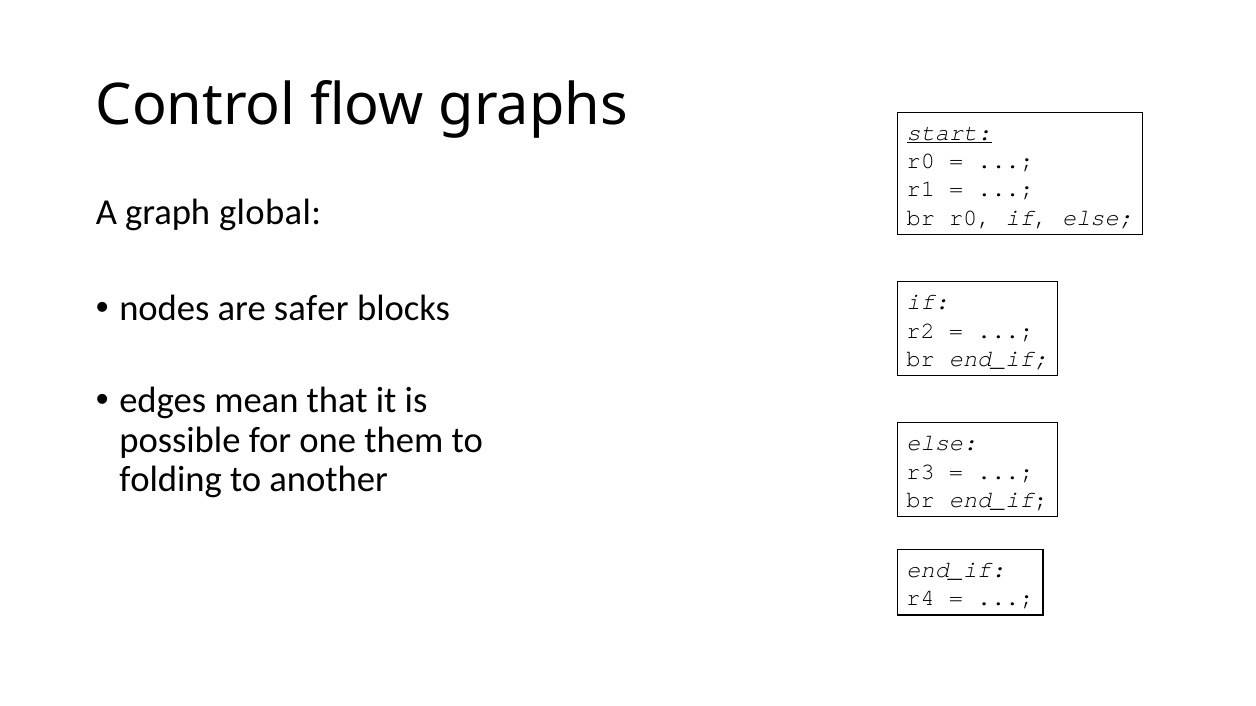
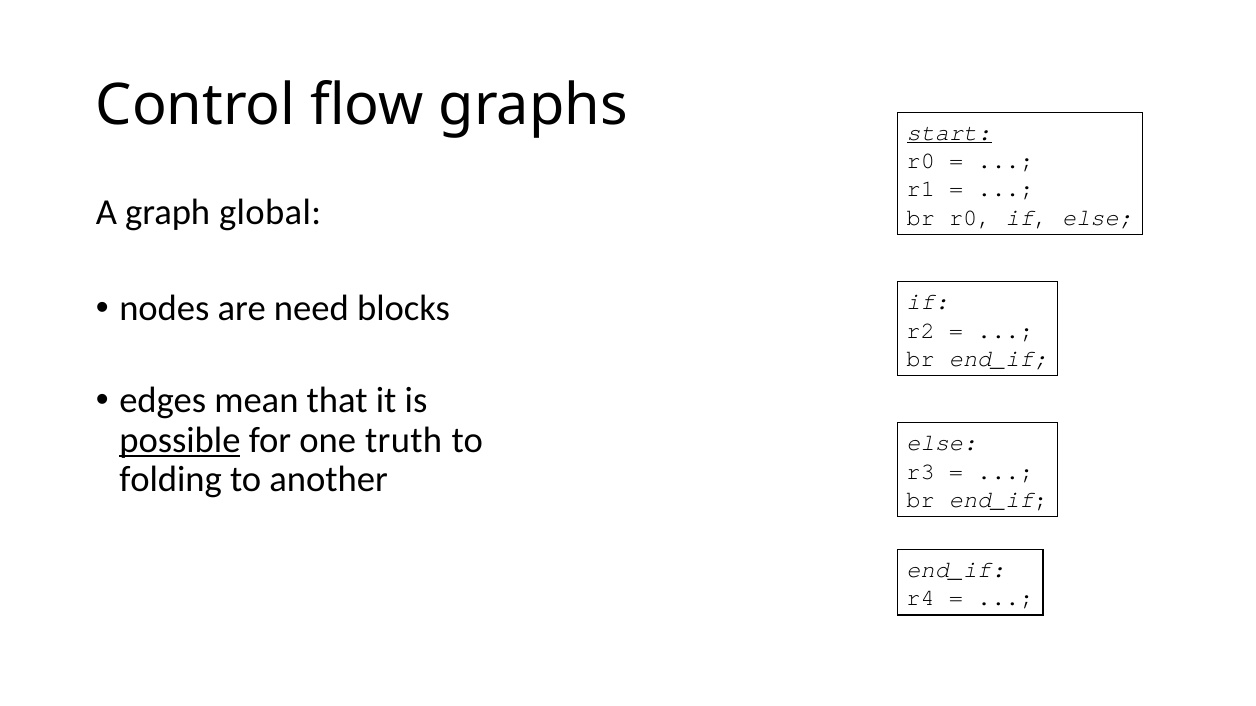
safer: safer -> need (311, 309)
possible underline: none -> present (180, 440)
them: them -> truth (404, 440)
